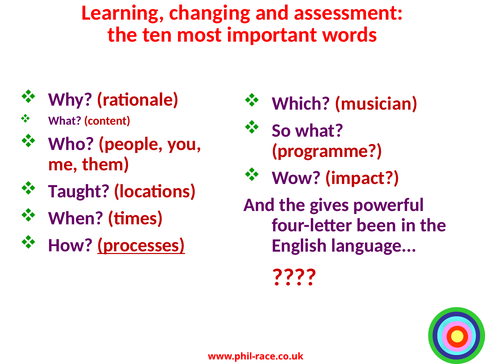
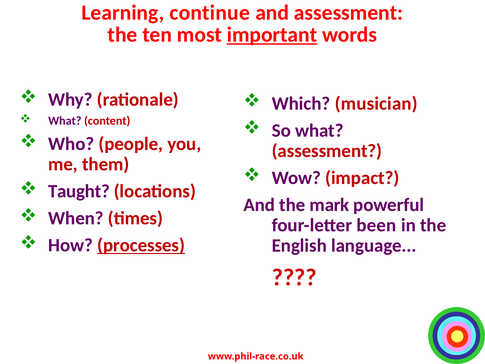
changing: changing -> continue (210, 13)
important underline: none -> present (272, 35)
programme: programme -> assessment (327, 151)
gives: gives -> mark (329, 205)
